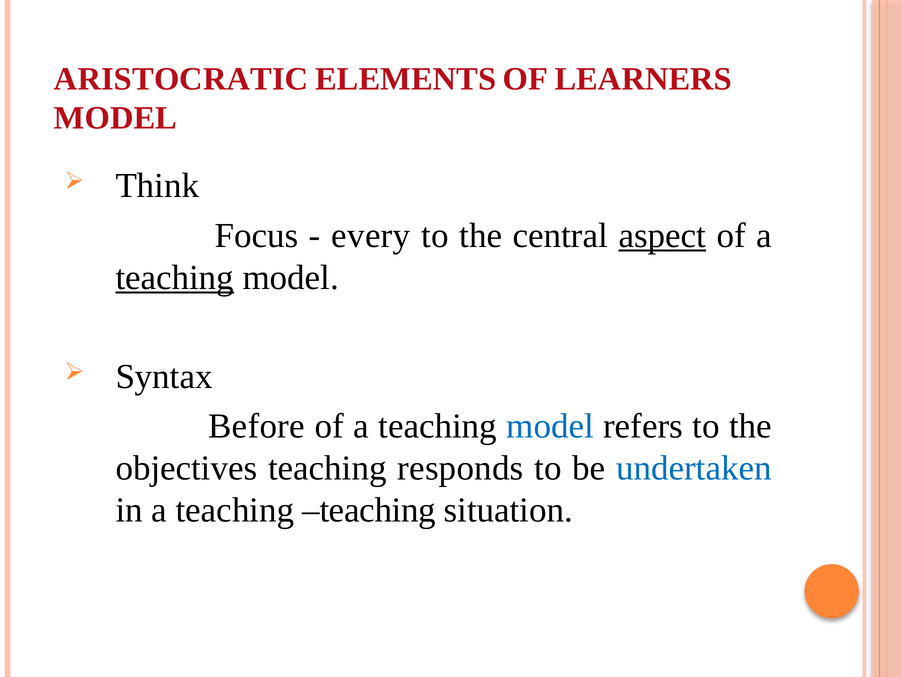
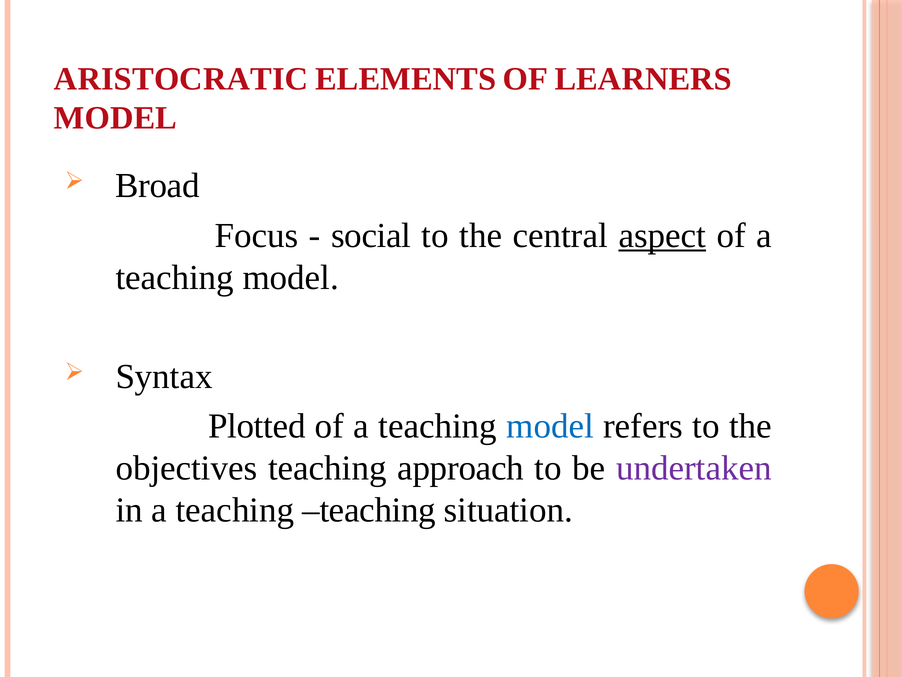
Think: Think -> Broad (158, 186)
every: every -> social (371, 235)
teaching underline: present -> none (175, 277)
Before: Before -> Plotted (257, 426)
responds: responds -> approach (461, 468)
undertaken colour: blue -> purple (694, 468)
